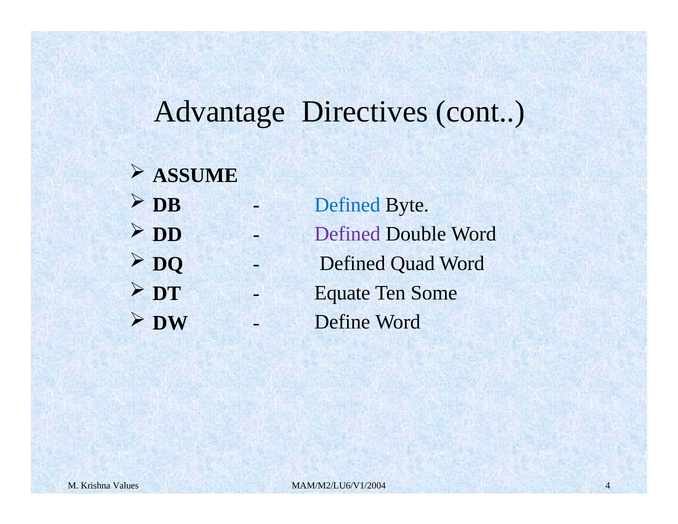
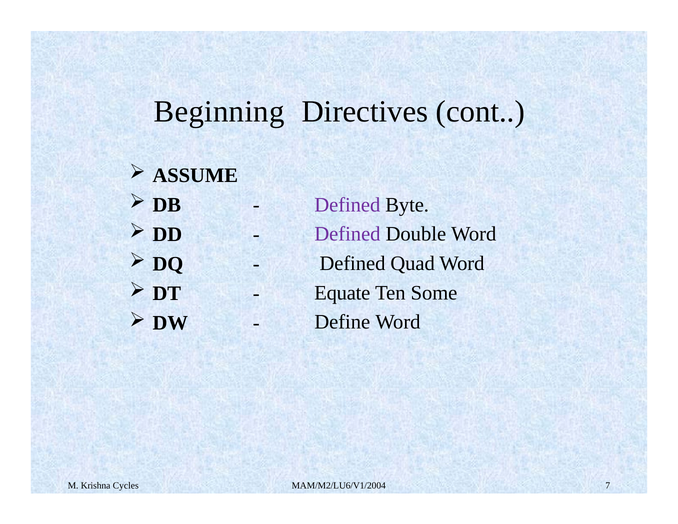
Advantage: Advantage -> Beginning (219, 112)
Defined colour: blue -> purple (347, 205)
Values: Values -> Cycles (126, 485)
4: 4 -> 7 (608, 485)
